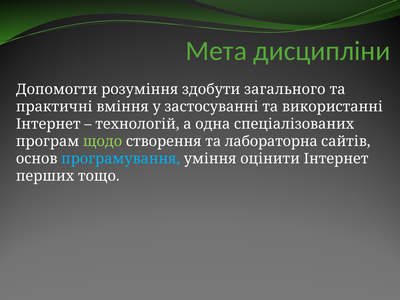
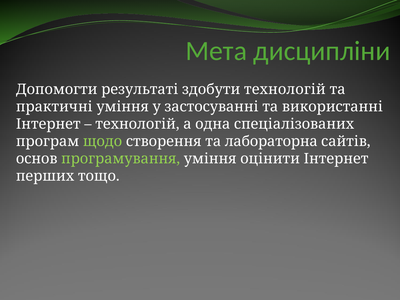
розуміння: розуміння -> результаті (140, 89)
здобути загального: загального -> технологій (285, 89)
практичні вміння: вміння -> уміння (123, 107)
програмування colour: light blue -> light green (121, 159)
